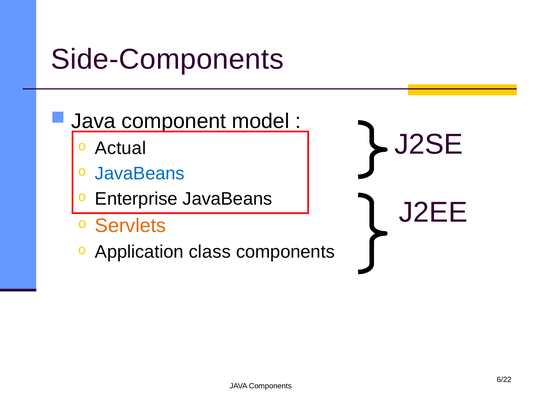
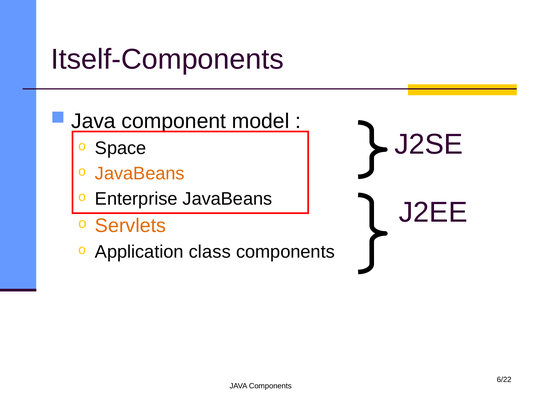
Side-Components: Side-Components -> Itself-Components (167, 59)
Actual: Actual -> Space (121, 148)
JavaBeans colour: blue -> orange (140, 174)
